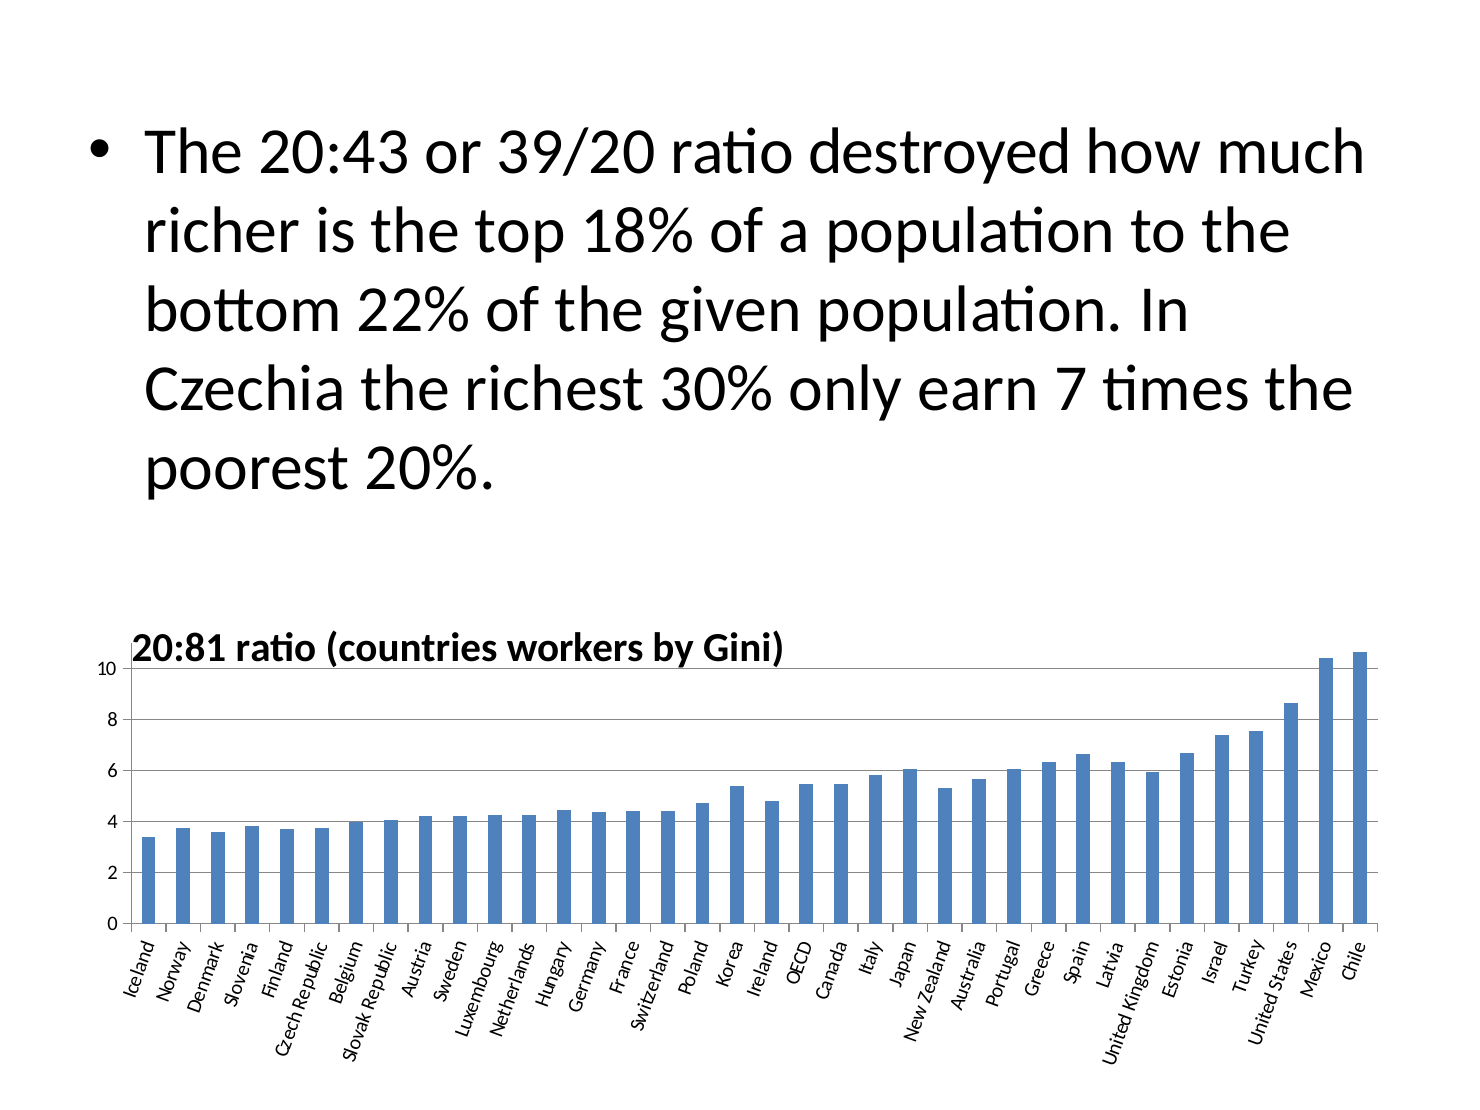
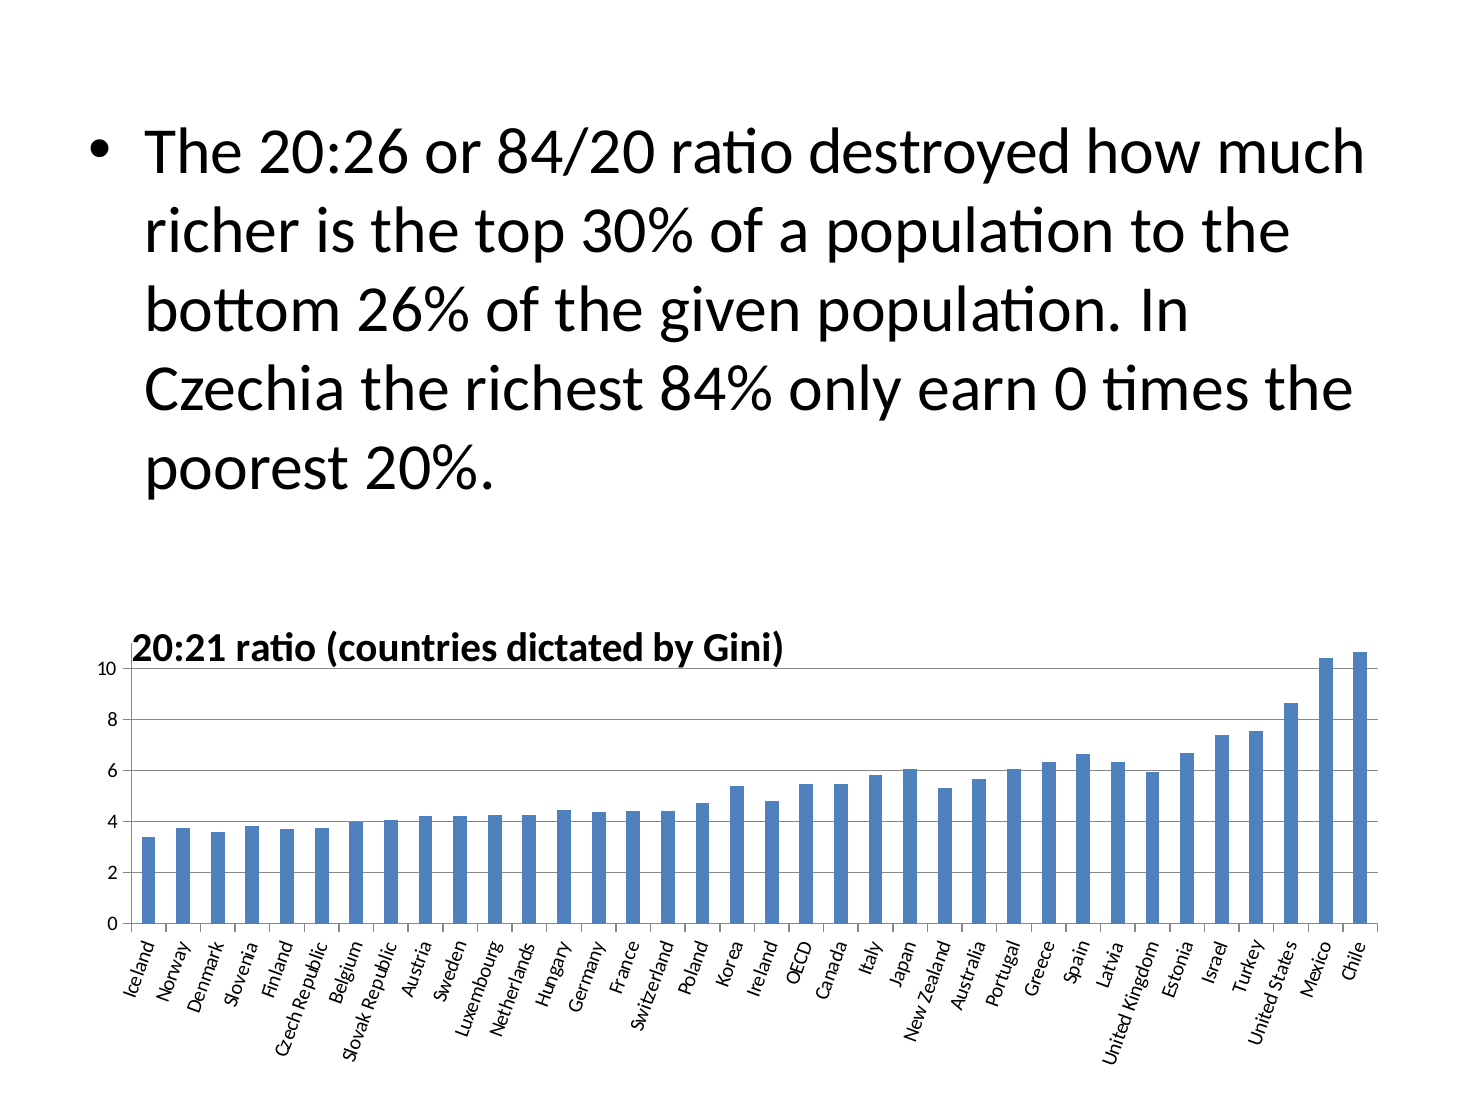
20:43: 20:43 -> 20:26 (334, 152)
39/20: 39/20 -> 84/20 (576, 152)
18%: 18% -> 30% (637, 231)
22%: 22% -> 26% (414, 310)
30%: 30% -> 84% (717, 389)
earn 7: 7 -> 0 (1071, 389)
20:81: 20:81 -> 20:21 (179, 648)
workers: workers -> dictated (575, 648)
